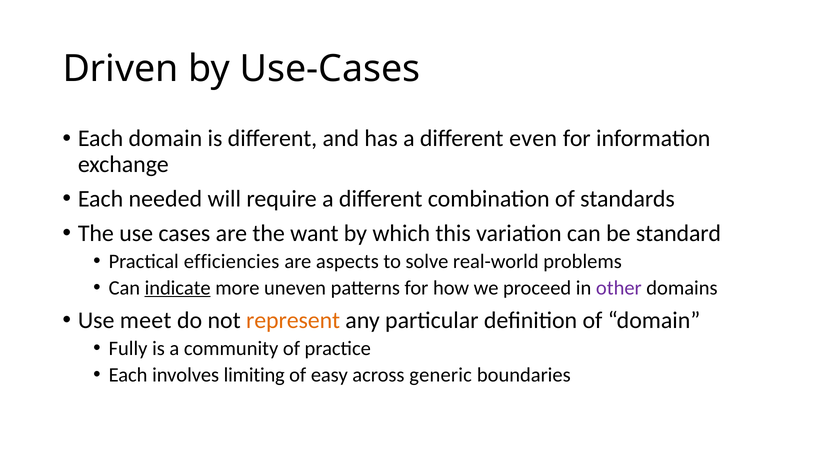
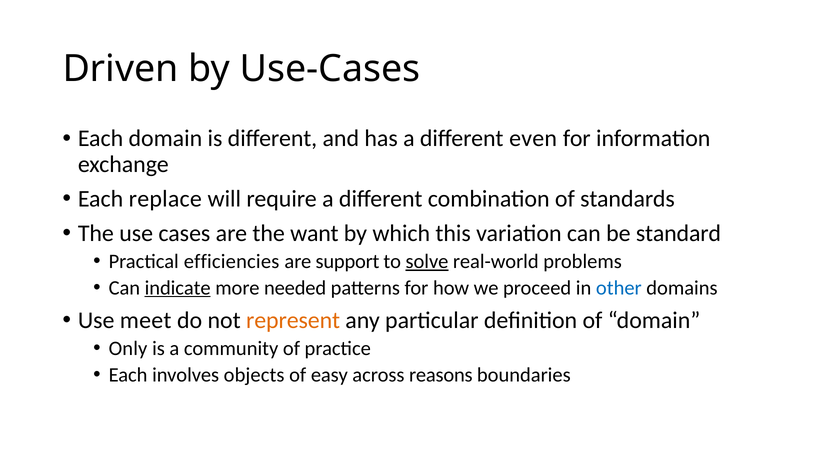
needed: needed -> replace (165, 199)
aspects: aspects -> support (348, 262)
solve underline: none -> present (427, 262)
uneven: uneven -> needed (295, 288)
other colour: purple -> blue (619, 288)
Fully: Fully -> Only (128, 349)
limiting: limiting -> objects (254, 375)
generic: generic -> reasons (441, 375)
